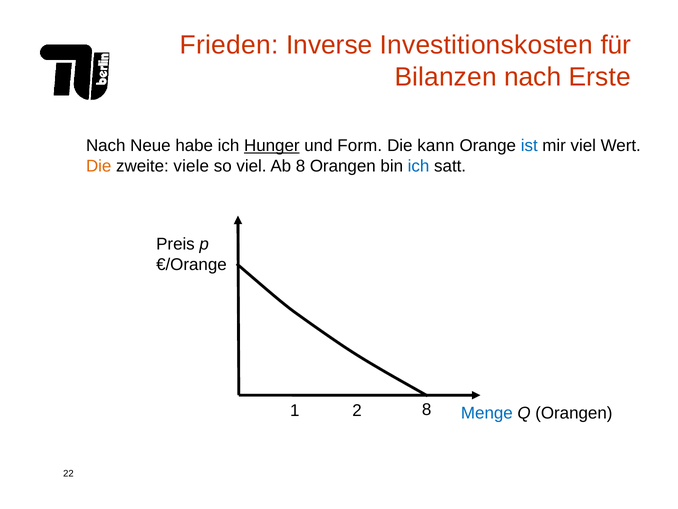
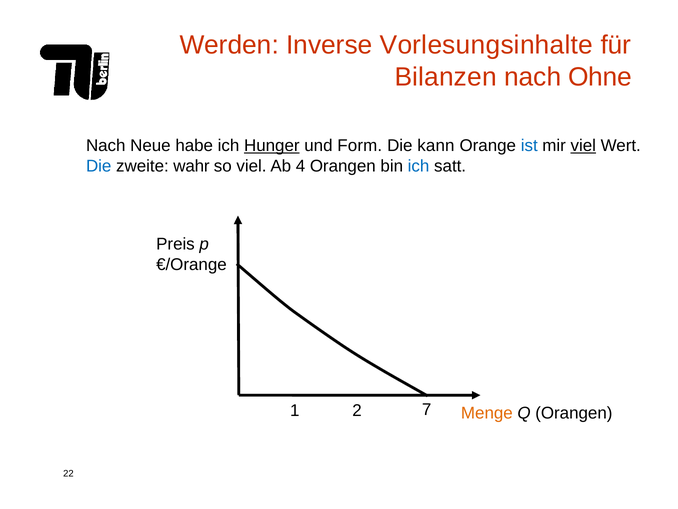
Frieden: Frieden -> Werden (229, 45)
Investitionskosten: Investitionskosten -> Vorlesungsinhalte (486, 45)
Erste: Erste -> Ohne (600, 77)
viel underline: none -> present (583, 145)
Die colour: orange -> blue (99, 166)
viele: viele -> wahr (191, 166)
Ab 8: 8 -> 4 (301, 166)
2 8: 8 -> 7 (427, 409)
Menge colour: blue -> orange (487, 413)
